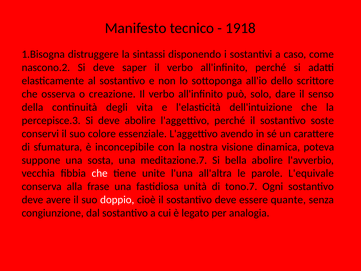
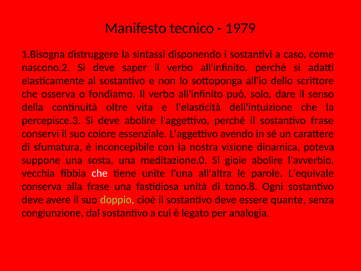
1918: 1918 -> 1979 (241, 28)
creazione: creazione -> fondiamo (112, 94)
degli: degli -> oltre (117, 107)
sostantivo soste: soste -> frase (322, 120)
meditazione.7: meditazione.7 -> meditazione.0 (174, 160)
bella: bella -> gioie (236, 160)
tono.7: tono.7 -> tono.8 (241, 186)
doppio colour: white -> light green (117, 200)
